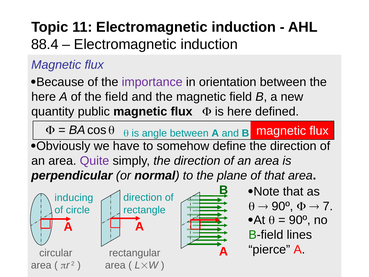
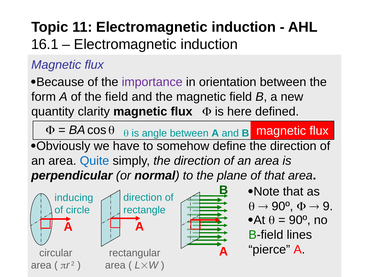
88.4: 88.4 -> 16.1 (45, 44)
here: here -> form (44, 97)
public: public -> clarity (94, 111)
Quite colour: purple -> blue (94, 161)
7: 7 -> 9 (328, 206)
